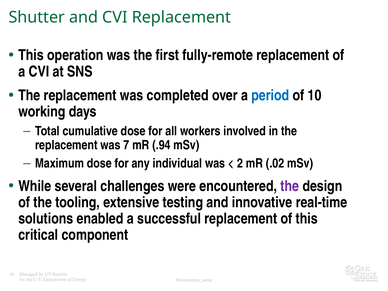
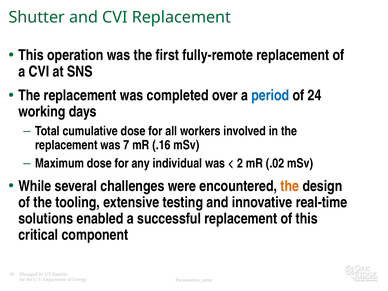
10: 10 -> 24 (315, 95)
.94: .94 -> .16 (161, 145)
the colour: purple -> orange (290, 186)
